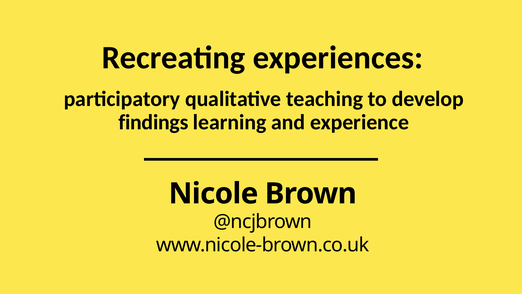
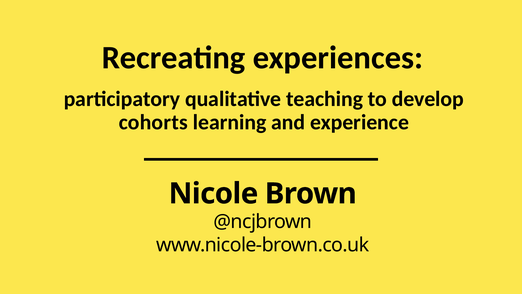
findings: findings -> cohorts (153, 122)
